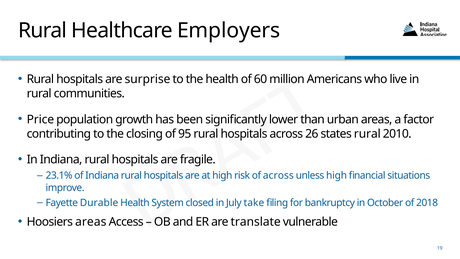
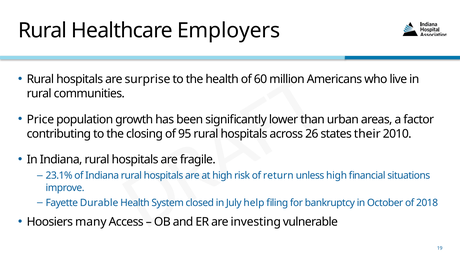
rural: rural -> their (367, 134)
across: across -> return (278, 175)
take: take -> help (254, 203)
Hoosiers areas: areas -> many (91, 222)
translate: translate -> investing (256, 222)
